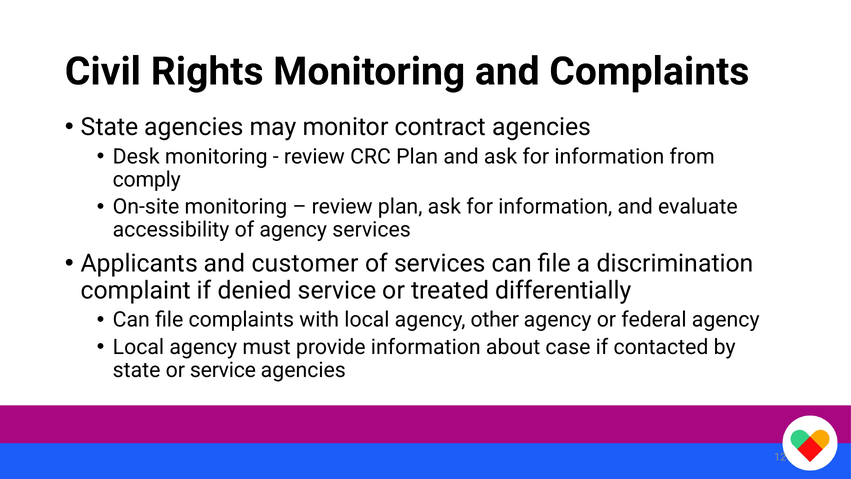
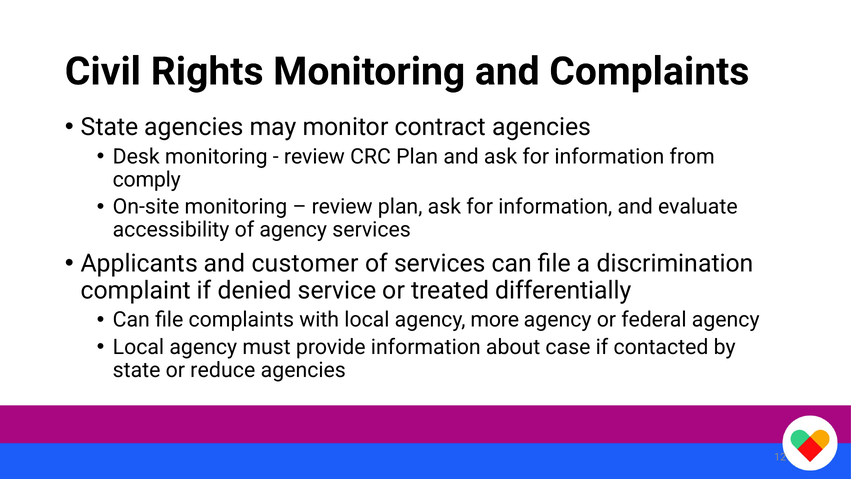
other: other -> more (495, 320)
or service: service -> reduce (223, 370)
